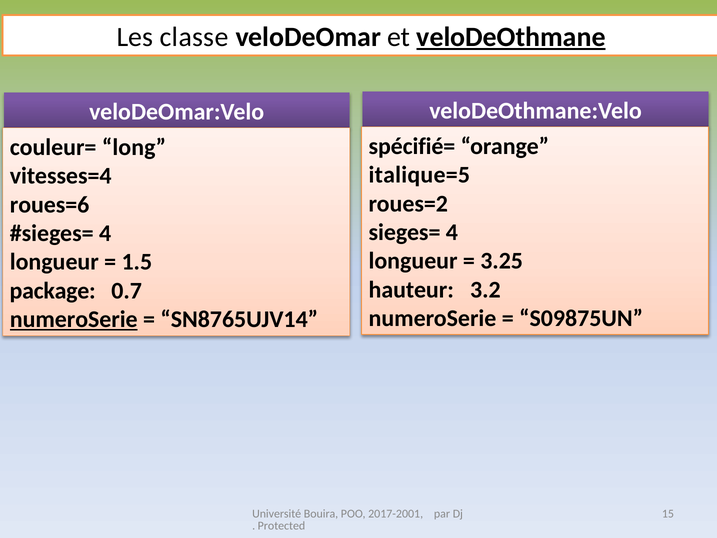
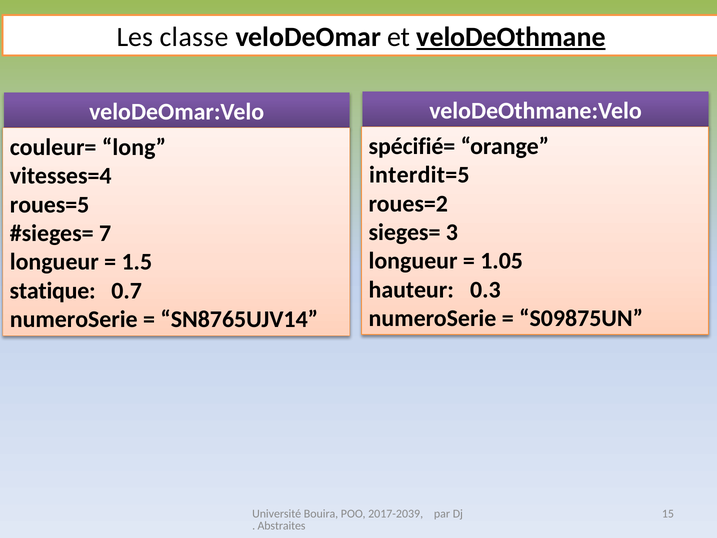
italique=5: italique=5 -> interdit=5 (419, 175)
roues=6: roues=6 -> roues=5 (50, 205)
sieges= 4: 4 -> 3 (452, 232)
4: 4 -> 7 (105, 233)
3.25: 3.25 -> 1.05 (502, 261)
3.2: 3.2 -> 0.3 (485, 290)
package: package -> statique (53, 291)
numeroSerie underline: present -> none (74, 319)
2017-2001: 2017-2001 -> 2017-2039 (396, 513)
Protected: Protected -> Abstraites (282, 525)
